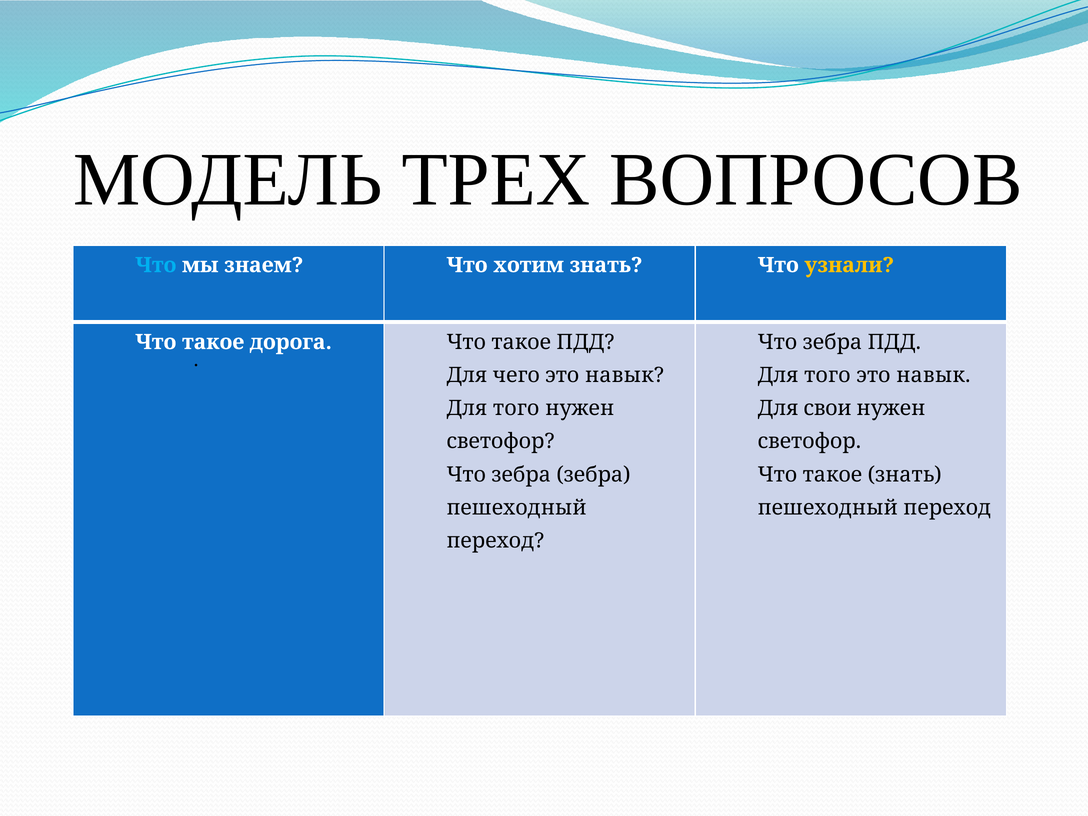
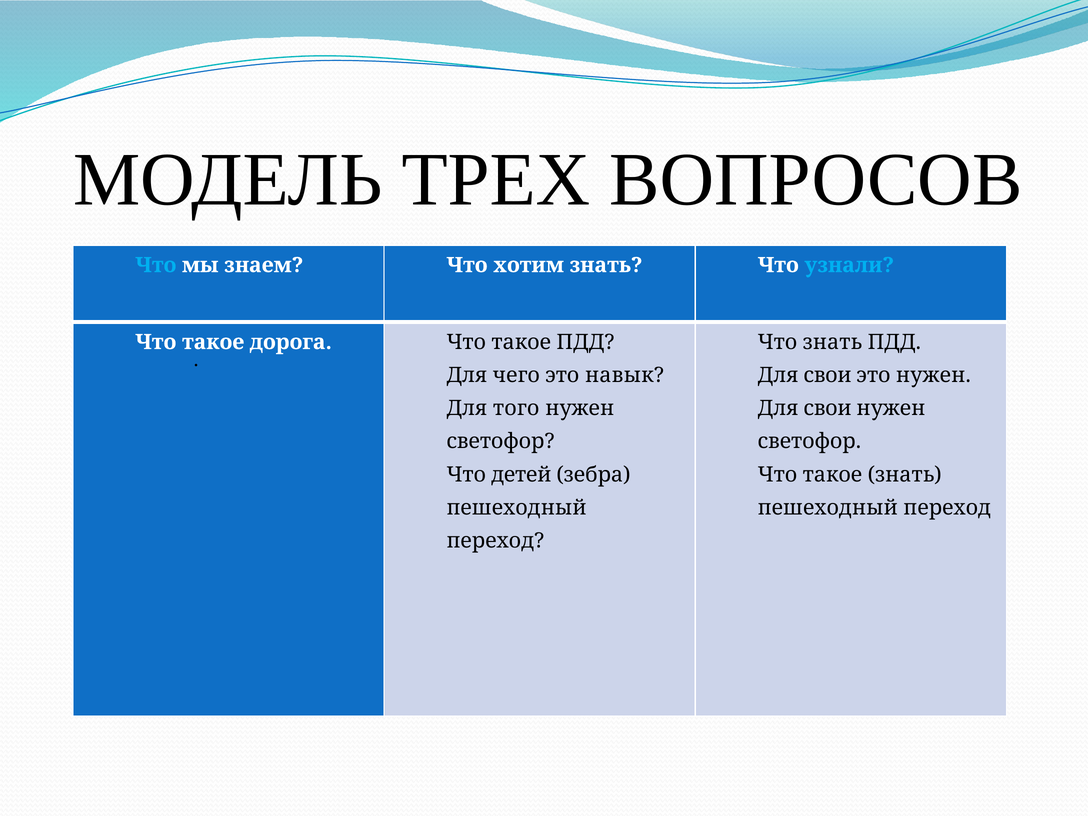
узнали colour: yellow -> light blue (849, 265)
зебра: зебра -> знать (832, 342)
того: того -> свои (828, 375)
навык: навык -> нужен (933, 375)
зебра: зебра -> детей (521, 475)
